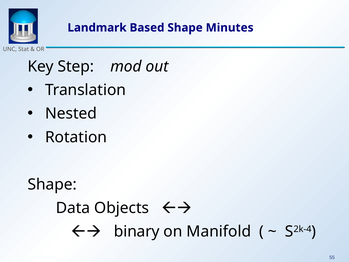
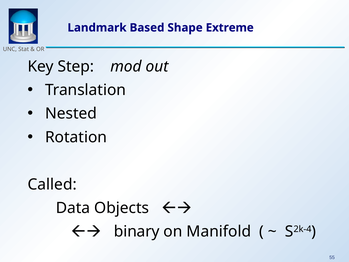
Minutes: Minutes -> Extreme (230, 28)
Shape: Shape -> Called (52, 184)
